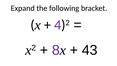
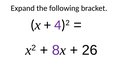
43: 43 -> 26 (90, 50)
